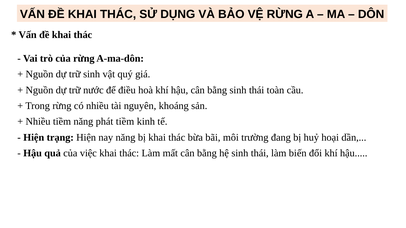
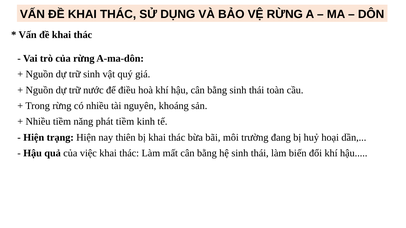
nay năng: năng -> thiên (126, 138)
